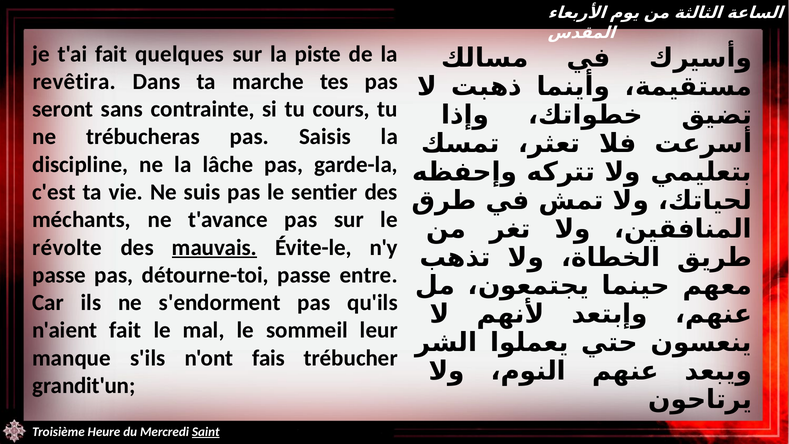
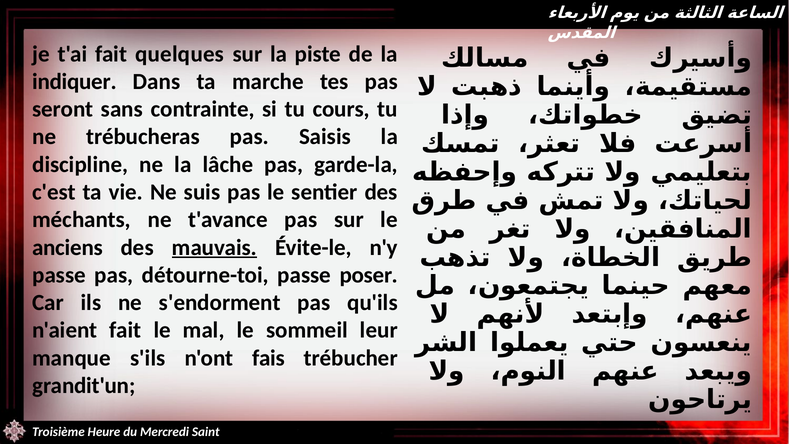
revêtira: revêtira -> indiquer (74, 82)
révolte: révolte -> anciens (67, 247)
entre: entre -> poser (369, 275)
Saint underline: present -> none (206, 432)
